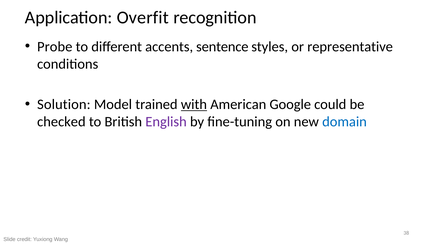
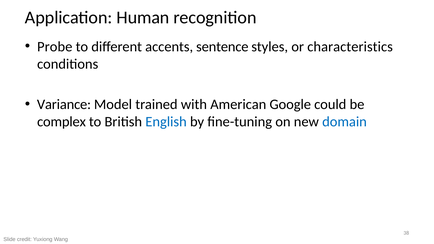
Overfit: Overfit -> Human (143, 18)
representative: representative -> characteristics (350, 47)
Solution: Solution -> Variance (64, 104)
with underline: present -> none (194, 104)
checked: checked -> complex (61, 122)
English colour: purple -> blue (166, 122)
